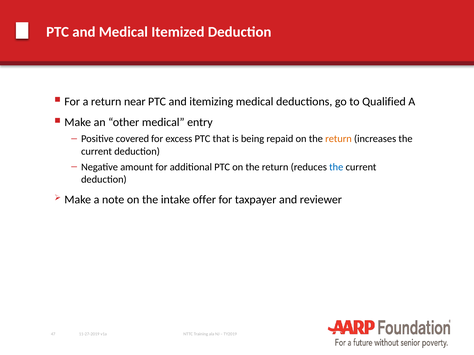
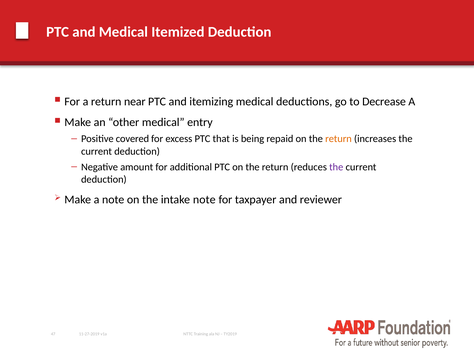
Qualified: Qualified -> Decrease (384, 102)
the colour: blue -> purple (336, 167)
intake offer: offer -> note (204, 200)
